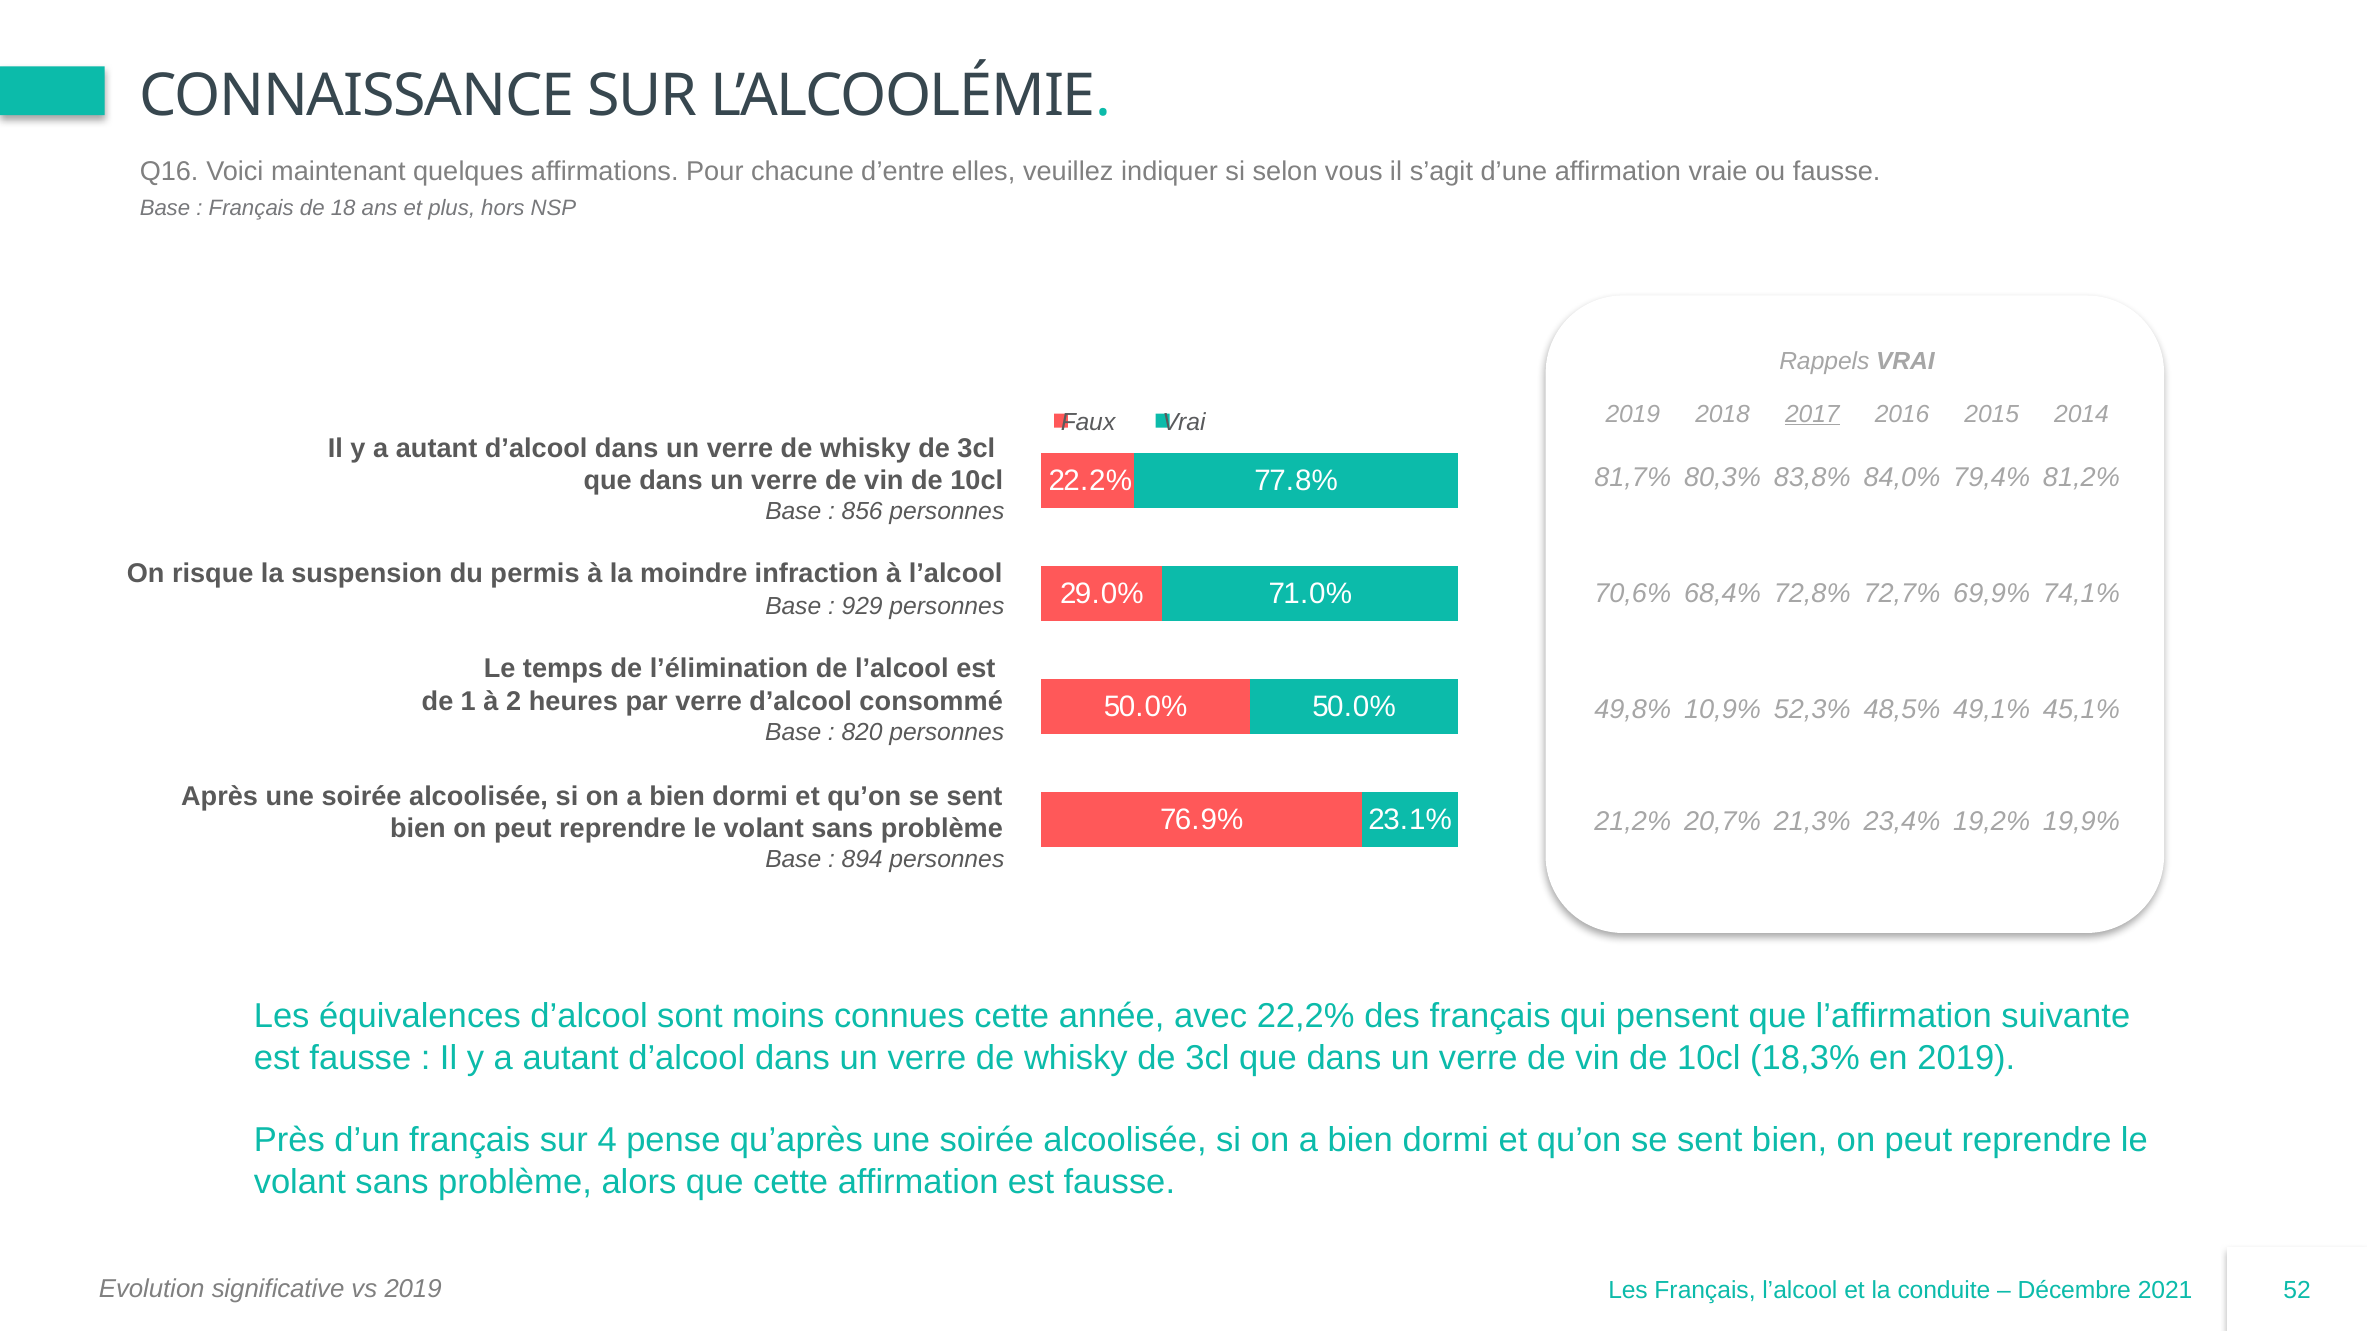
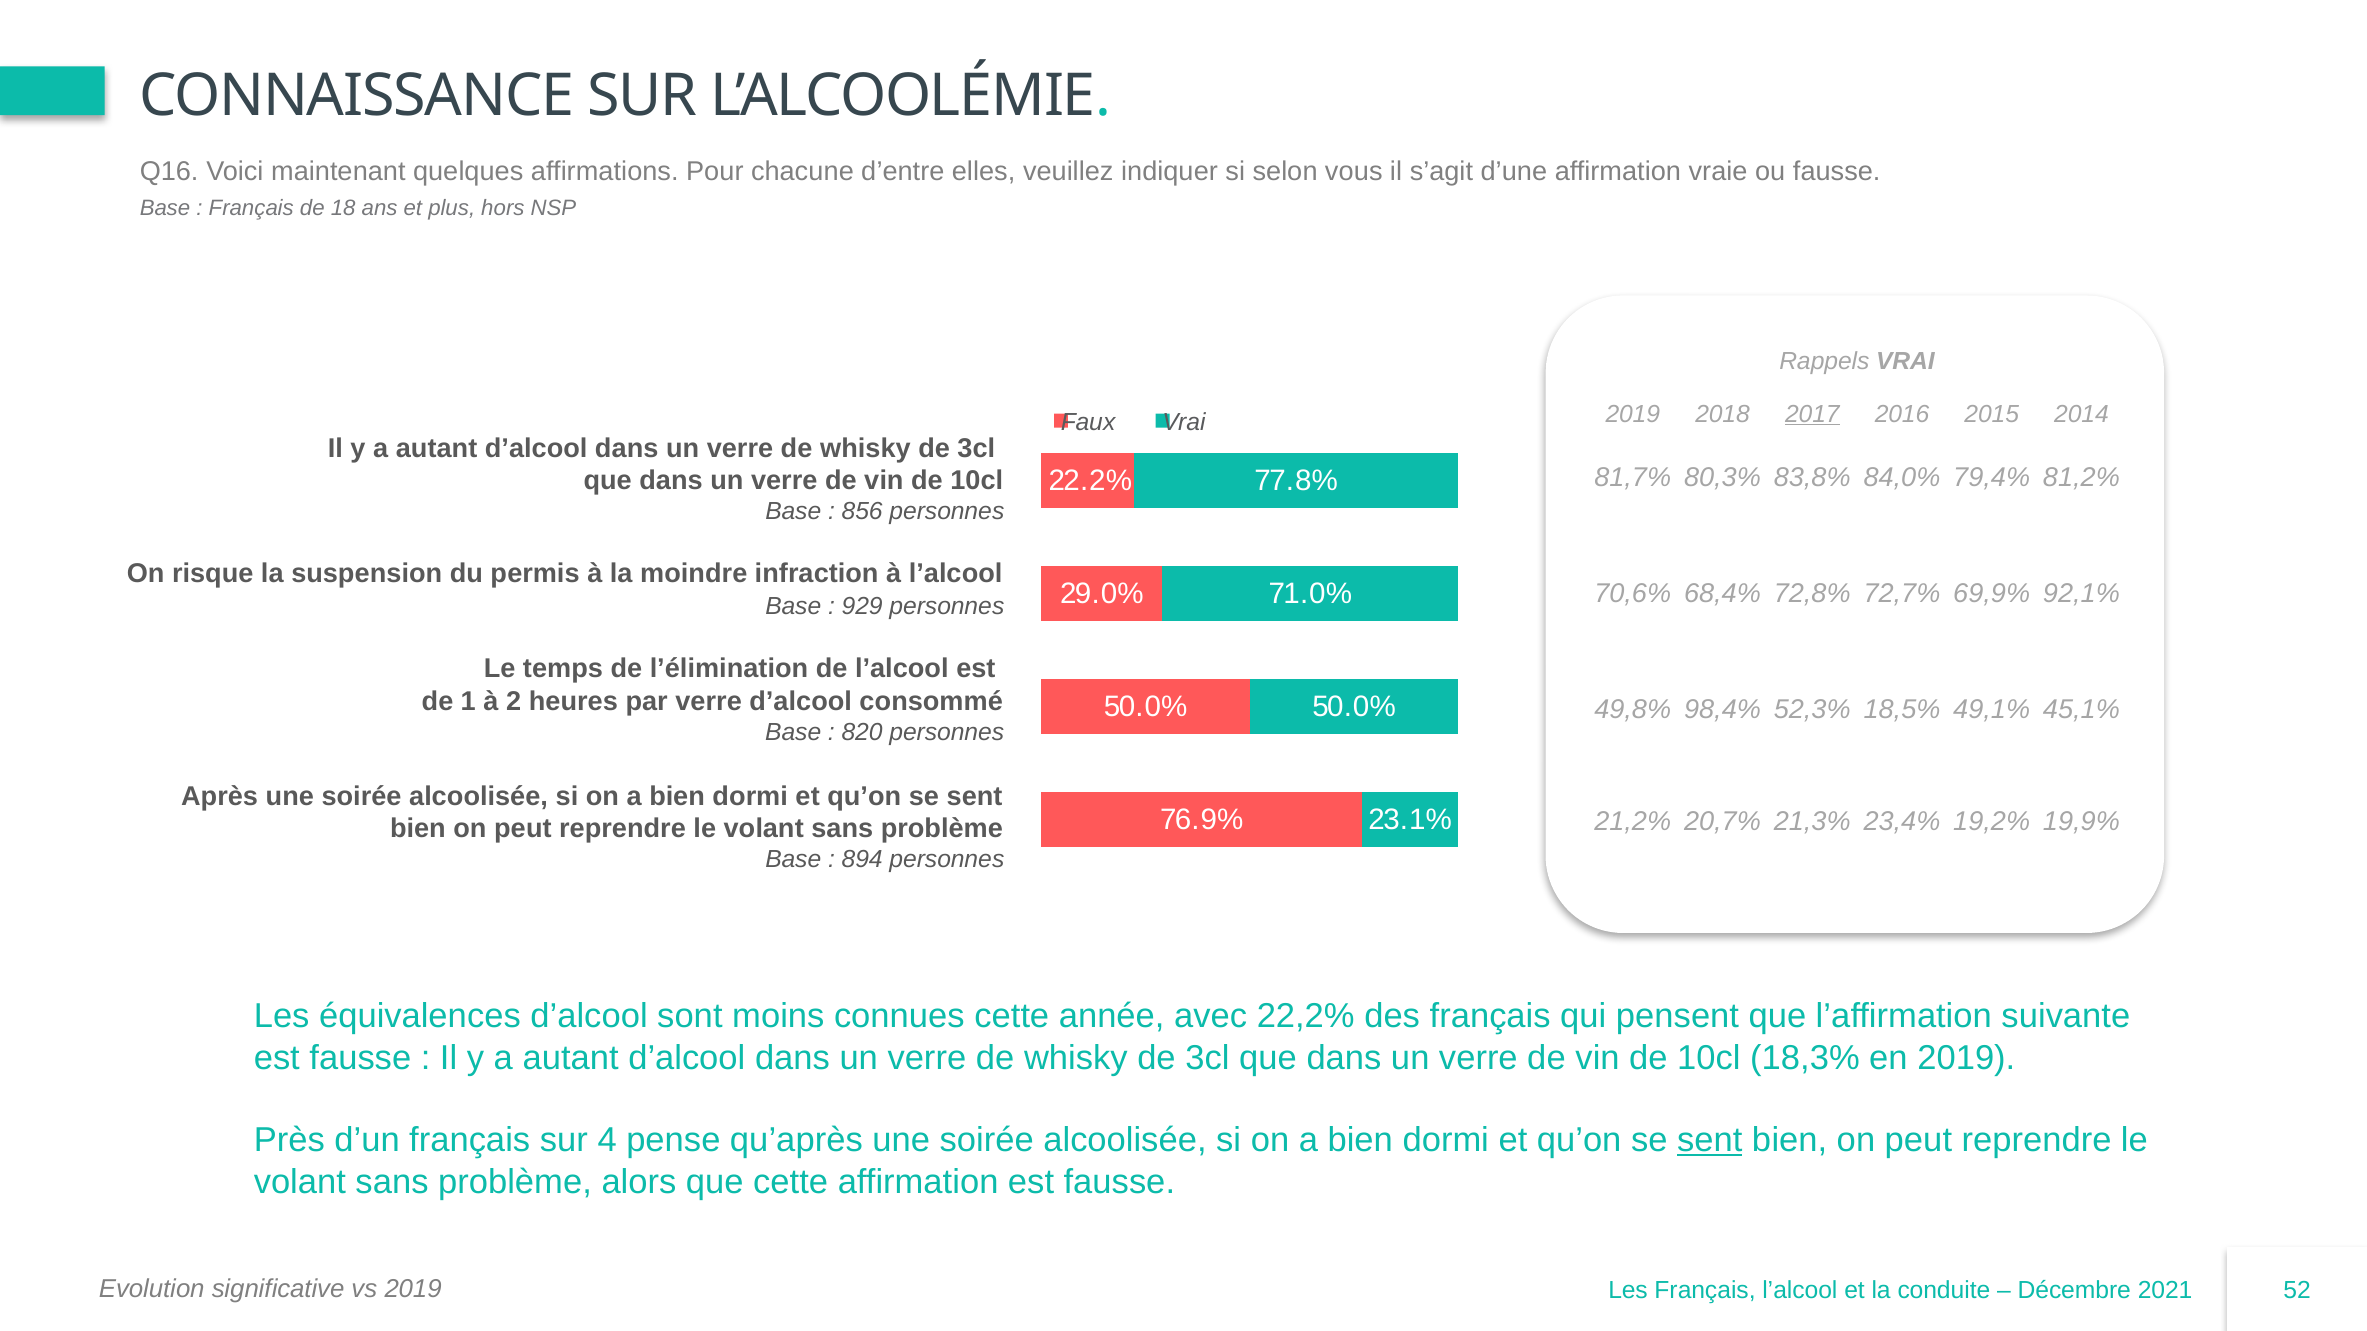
74,1%: 74,1% -> 92,1% (2081, 594)
10,9%: 10,9% -> 98,4% (1723, 710)
48,5%: 48,5% -> 18,5% (1902, 710)
sent underline: none -> present (1710, 1141)
